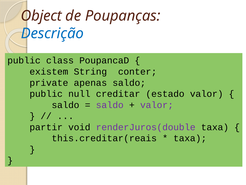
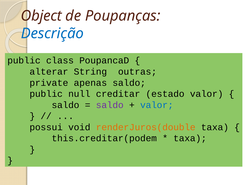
existem: existem -> alterar (49, 71)
conter: conter -> outras (137, 71)
valor colour: purple -> blue (157, 105)
partir: partir -> possui (46, 127)
renderJuros(double colour: purple -> orange (146, 127)
this.creditar(reais: this.creditar(reais -> this.creditar(podem (104, 138)
